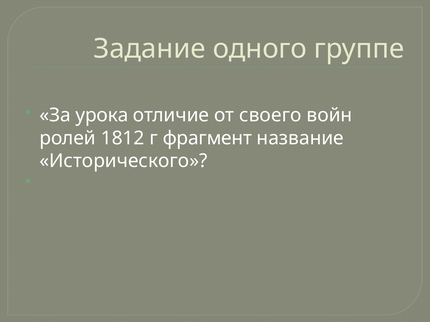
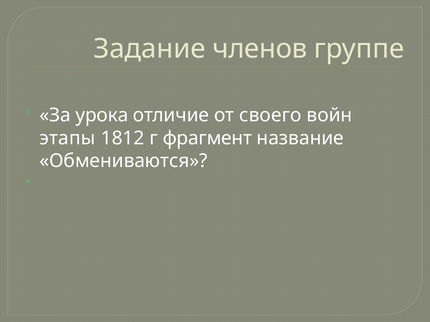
одного: одного -> членов (260, 49)
ролей: ролей -> этапы (68, 138)
Исторического: Исторического -> Обмениваются (123, 161)
